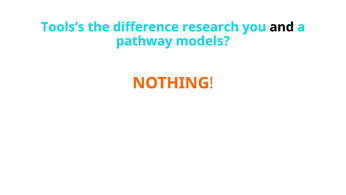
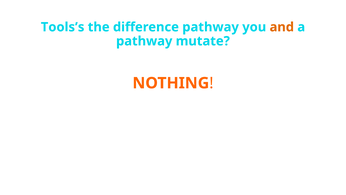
difference research: research -> pathway (211, 27)
and colour: black -> orange (282, 27)
models: models -> mutate (203, 41)
